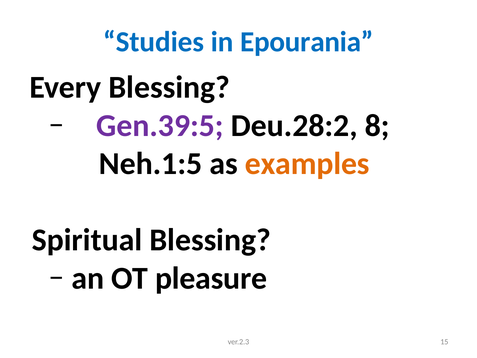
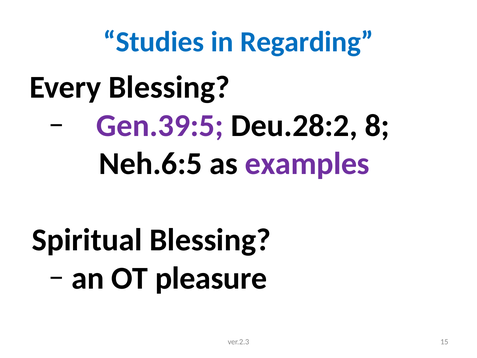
Epourania: Epourania -> Regarding (307, 42)
Neh.1:5: Neh.1:5 -> Neh.6:5 (150, 164)
examples colour: orange -> purple (307, 164)
